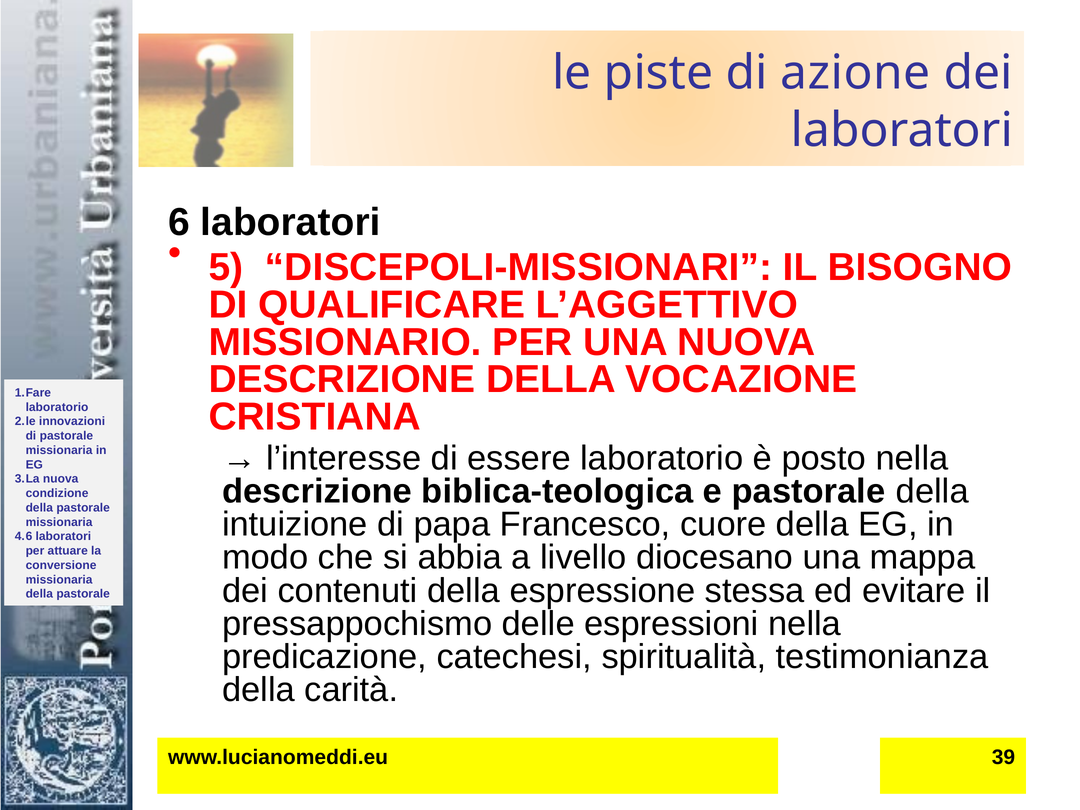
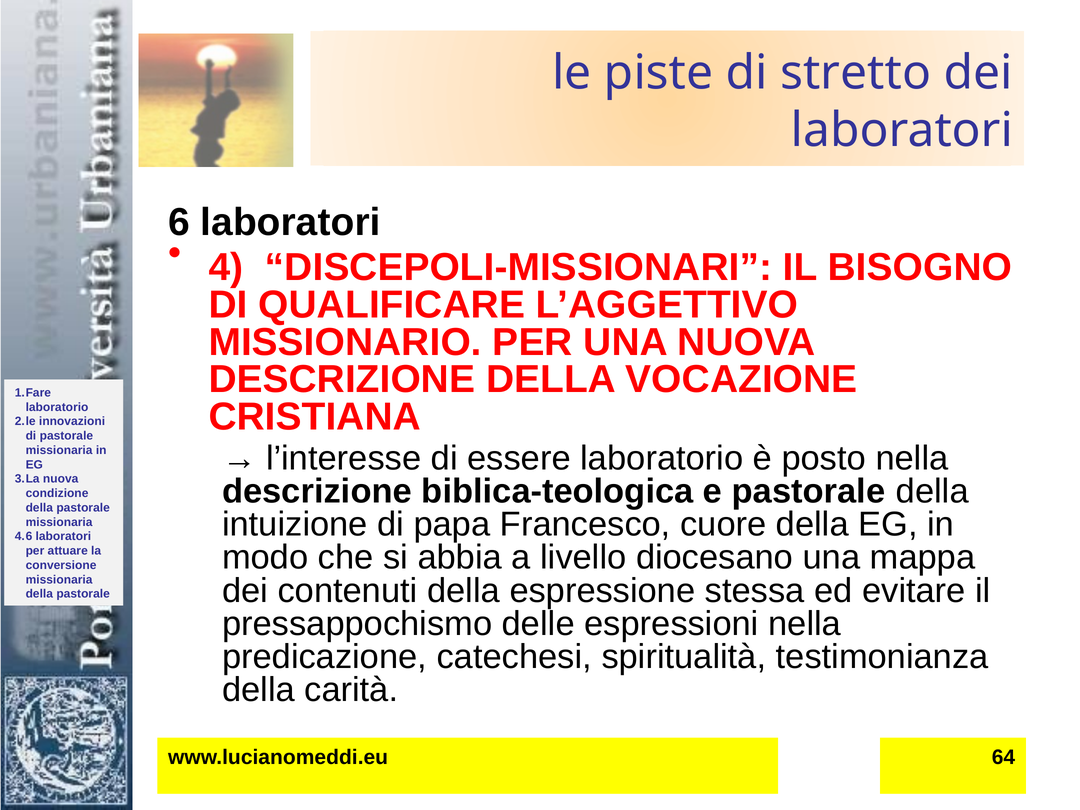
azione: azione -> stretto (856, 73)
5: 5 -> 4 (226, 267)
39: 39 -> 64 (1003, 757)
